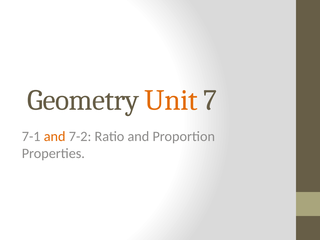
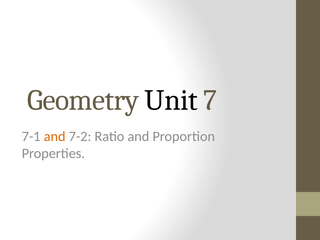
Unit colour: orange -> black (171, 100)
